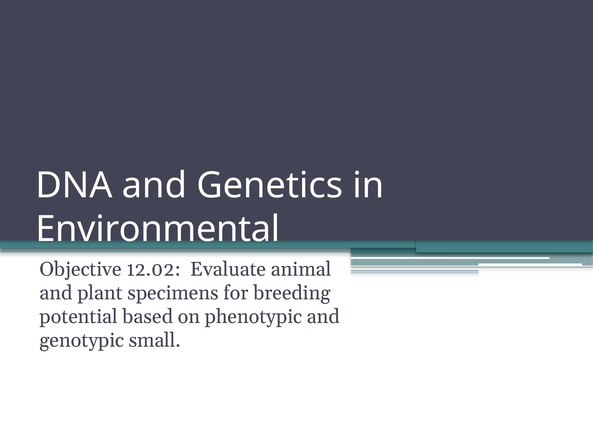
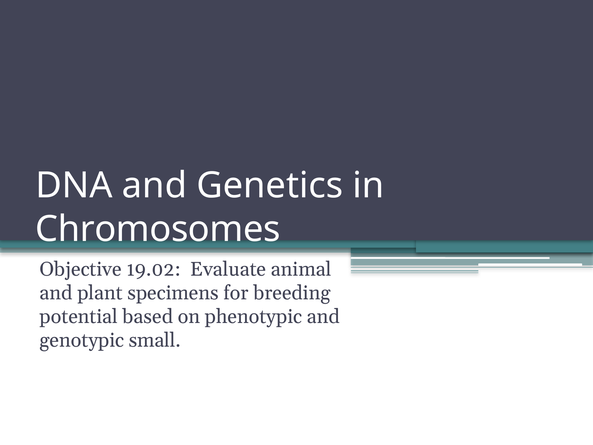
Environmental: Environmental -> Chromosomes (158, 229)
12.02: 12.02 -> 19.02 (154, 269)
